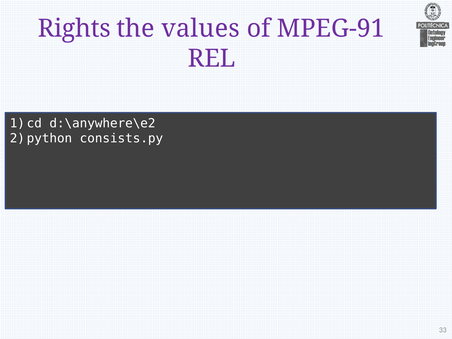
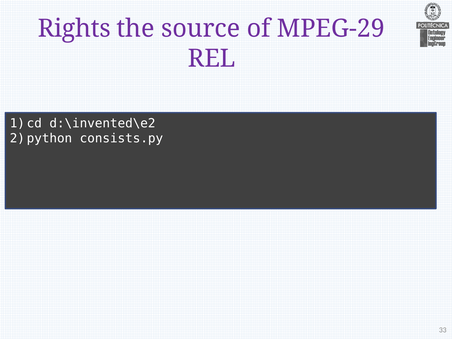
values: values -> source (201, 29)
MPEG-91: MPEG-91 -> MPEG-29 (331, 29)
d:\anywhere\e2: d:\anywhere\e2 -> d:\invented\e2 (102, 123)
